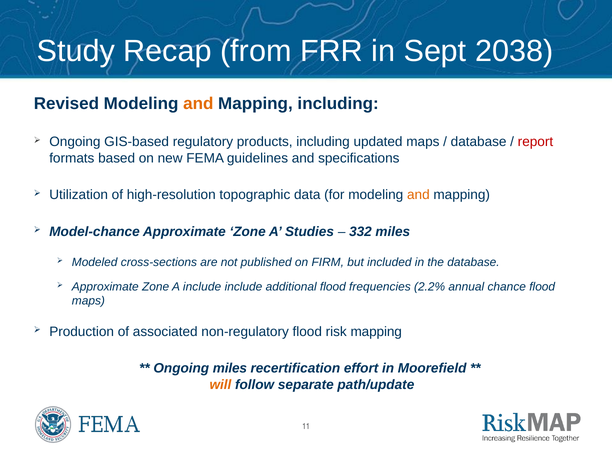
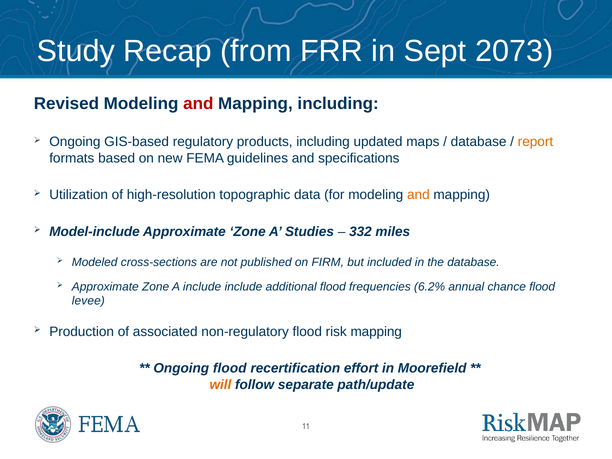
2038: 2038 -> 2073 (514, 51)
and colour: orange -> red (198, 103)
report colour: red -> orange (535, 142)
Model-chance: Model-chance -> Model-include (95, 232)
2.2%: 2.2% -> 6.2% (430, 287)
maps: maps -> levee (88, 301)
Ongoing miles: miles -> flood (230, 368)
